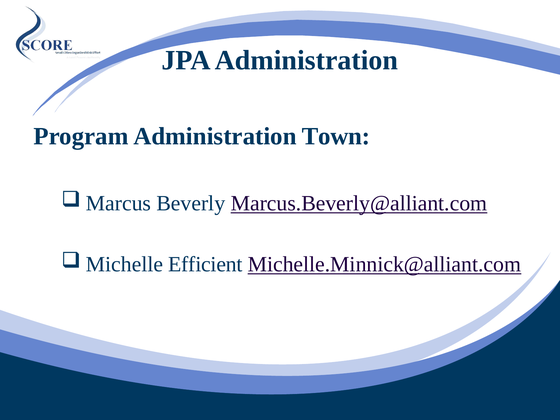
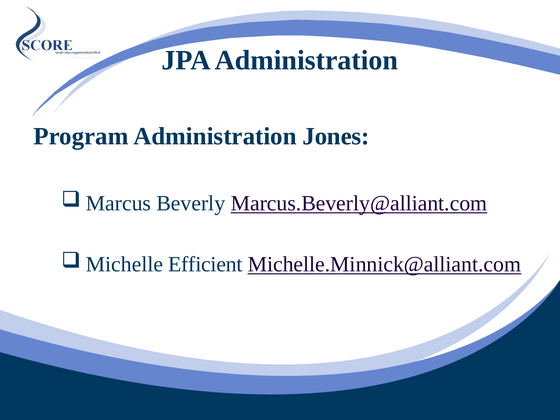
Town: Town -> Jones (336, 136)
